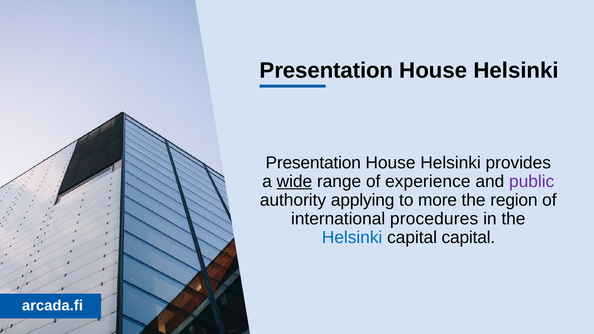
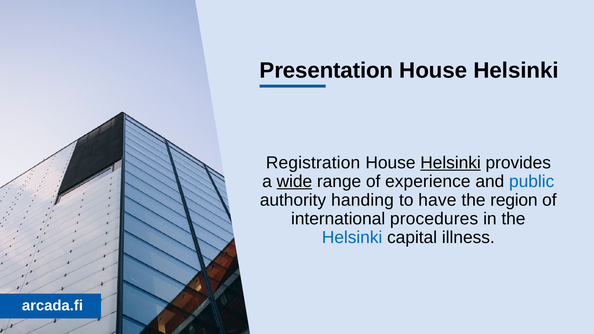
Presentation: Presentation -> Registration (313, 163)
Helsinki underline: none -> present (451, 163)
public colour: purple -> blue (532, 182)
applying: applying -> handing (363, 200)
more: more -> have (437, 200)
capital capital: capital -> illness (468, 238)
